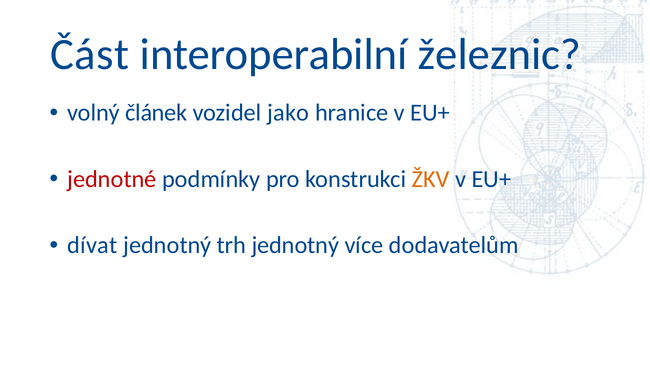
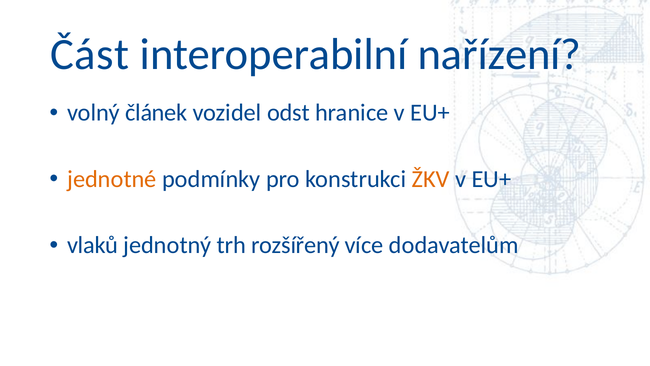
železnic: železnic -> nařízení (499, 55)
jako: jako -> odst (288, 113)
jednotné colour: red -> orange (112, 179)
dívat: dívat -> vlaků (93, 245)
trh jednotný: jednotný -> rozšířený (295, 245)
